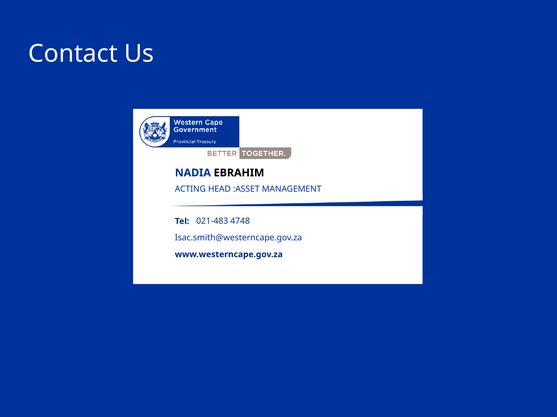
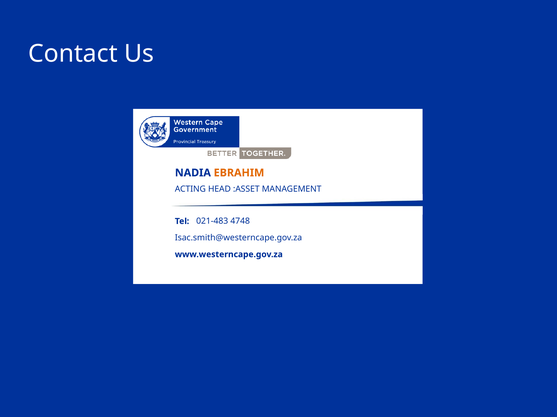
EBRAHIM colour: black -> orange (239, 173)
